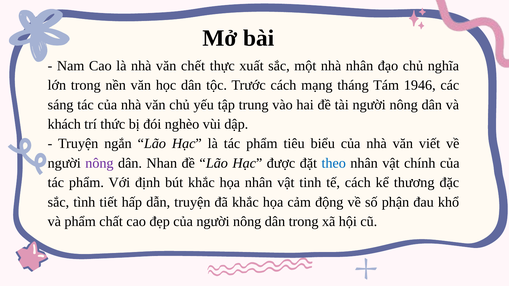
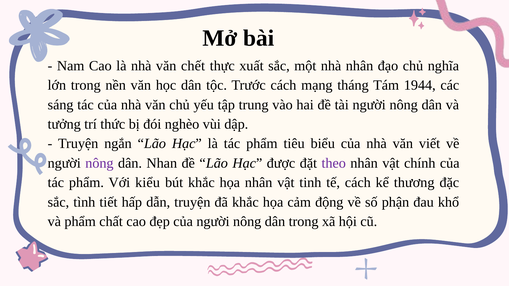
1946: 1946 -> 1944 (420, 85)
khách: khách -> tưởng (64, 124)
theo colour: blue -> purple (334, 163)
định: định -> kiểu (148, 183)
